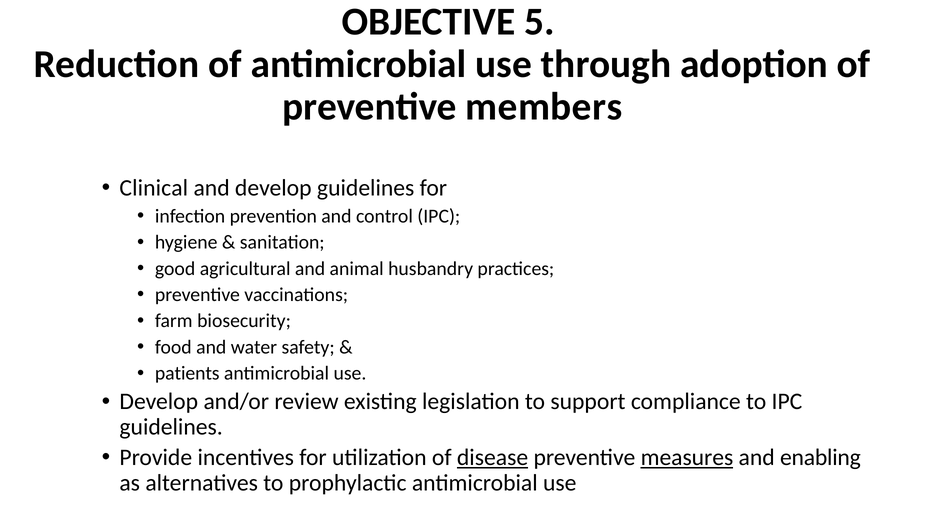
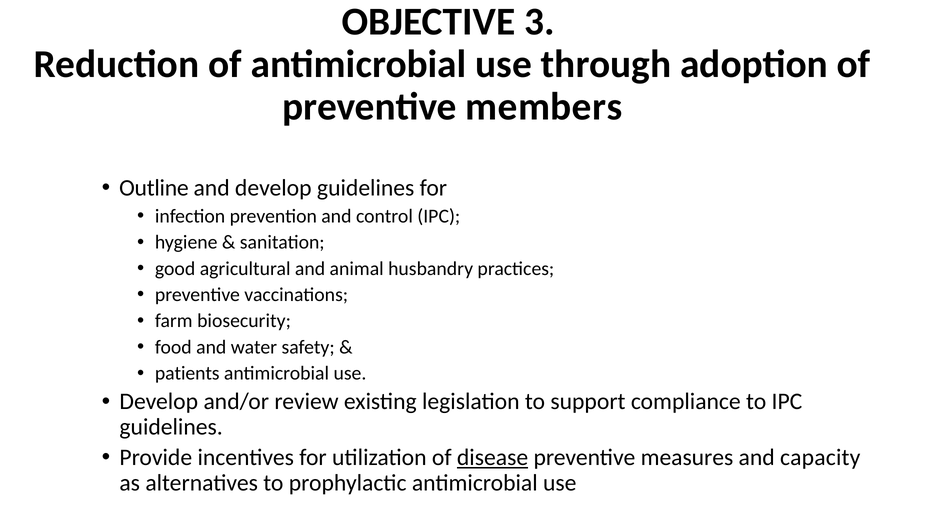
5: 5 -> 3 (539, 22)
Clinical: Clinical -> Outline (154, 188)
measures underline: present -> none (687, 458)
enabling: enabling -> capacity (820, 458)
